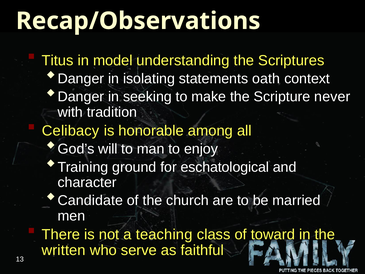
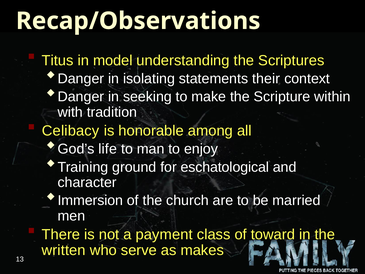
oath: oath -> their (266, 79)
never: never -> within (332, 97)
will: will -> life (108, 149)
Candidate: Candidate -> Immersion (90, 200)
teaching: teaching -> payment (164, 234)
faithful: faithful -> makes (202, 250)
